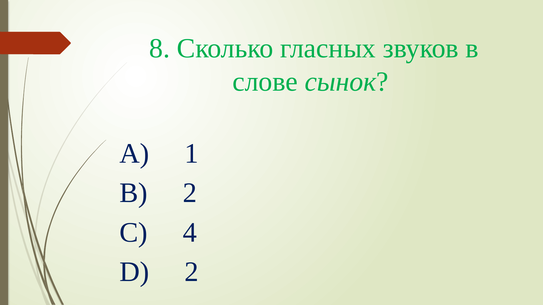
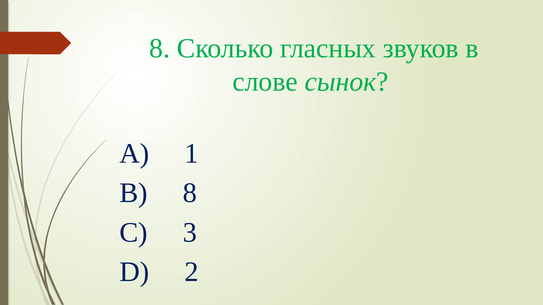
В 2: 2 -> 8 (190, 193)
4: 4 -> 3 (190, 233)
